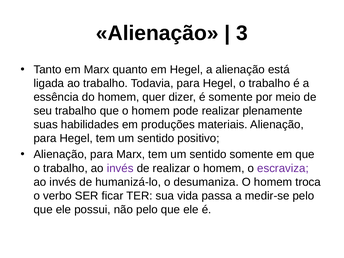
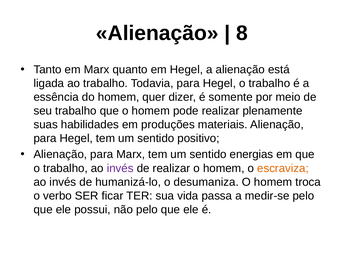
3: 3 -> 8 (242, 33)
sentido somente: somente -> energias (251, 154)
escraviza colour: purple -> orange (283, 168)
